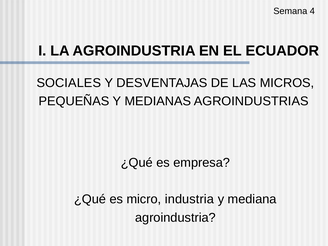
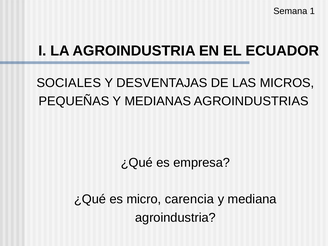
4: 4 -> 1 (312, 11)
industria: industria -> carencia (189, 199)
